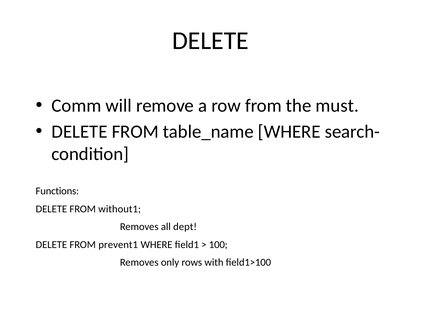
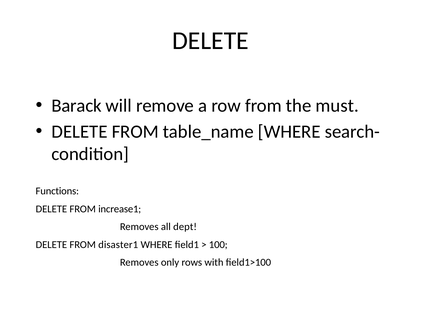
Comm: Comm -> Barack (77, 106)
without1: without1 -> increase1 (120, 209)
prevent1: prevent1 -> disaster1 (118, 245)
